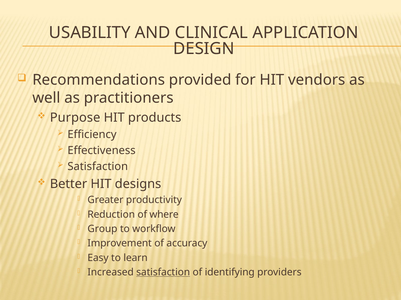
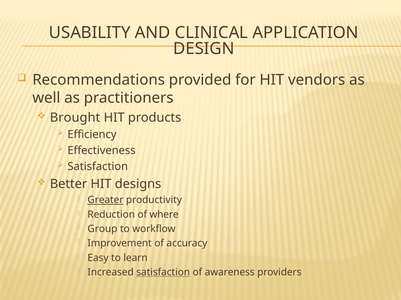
Purpose: Purpose -> Brought (75, 118)
Greater underline: none -> present (105, 201)
identifying: identifying -> awareness (230, 273)
